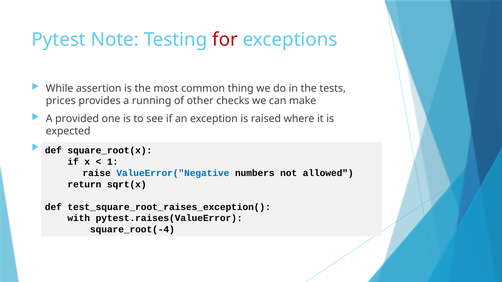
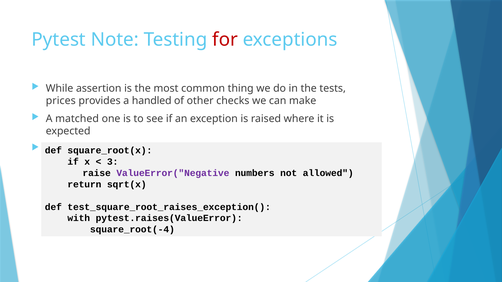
running: running -> handled (152, 101)
provided: provided -> matched (77, 119)
1: 1 -> 3 (113, 162)
ValueError("Negative colour: blue -> purple (173, 173)
